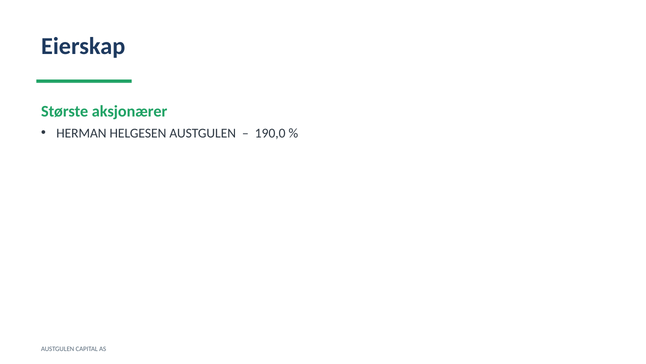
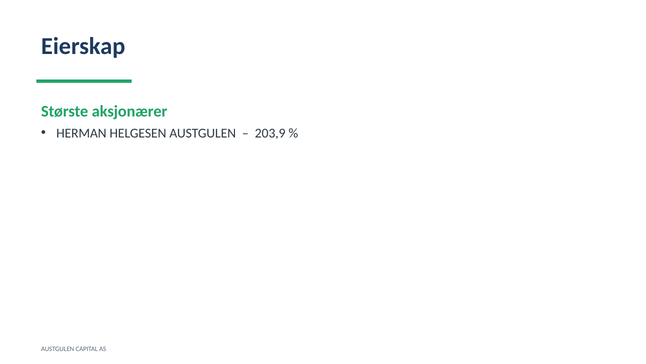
190,0: 190,0 -> 203,9 (270, 133)
